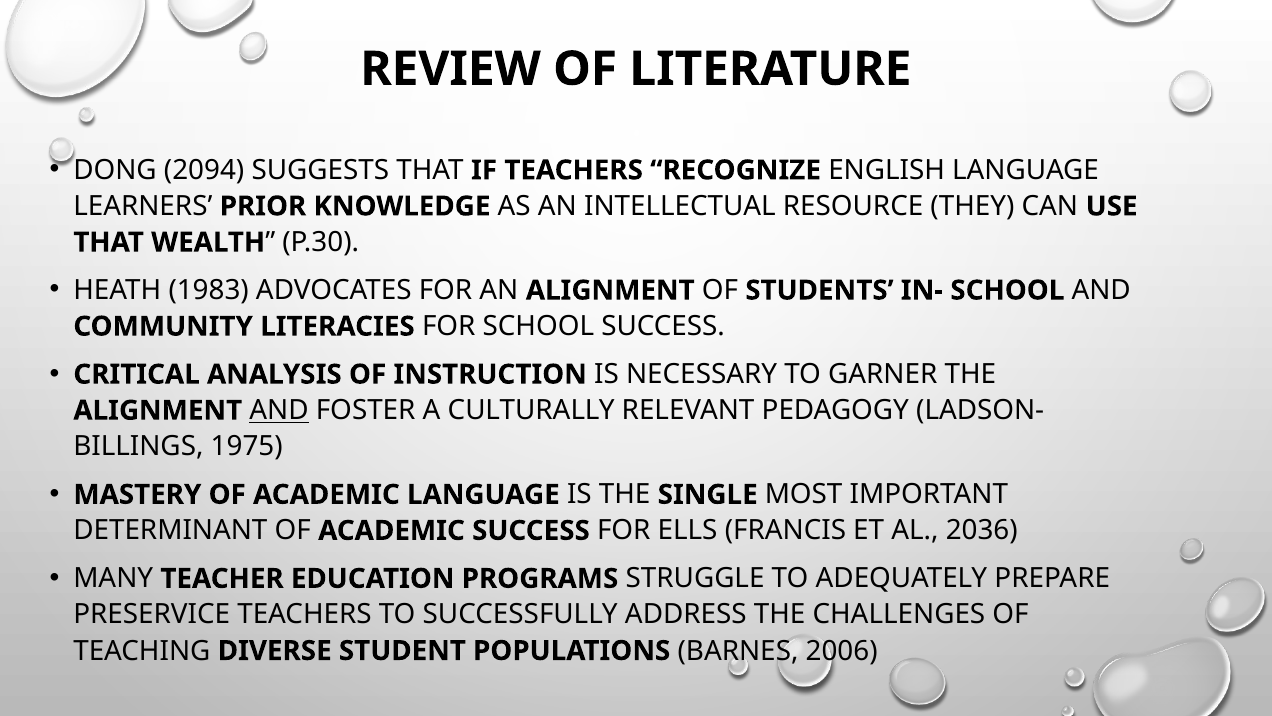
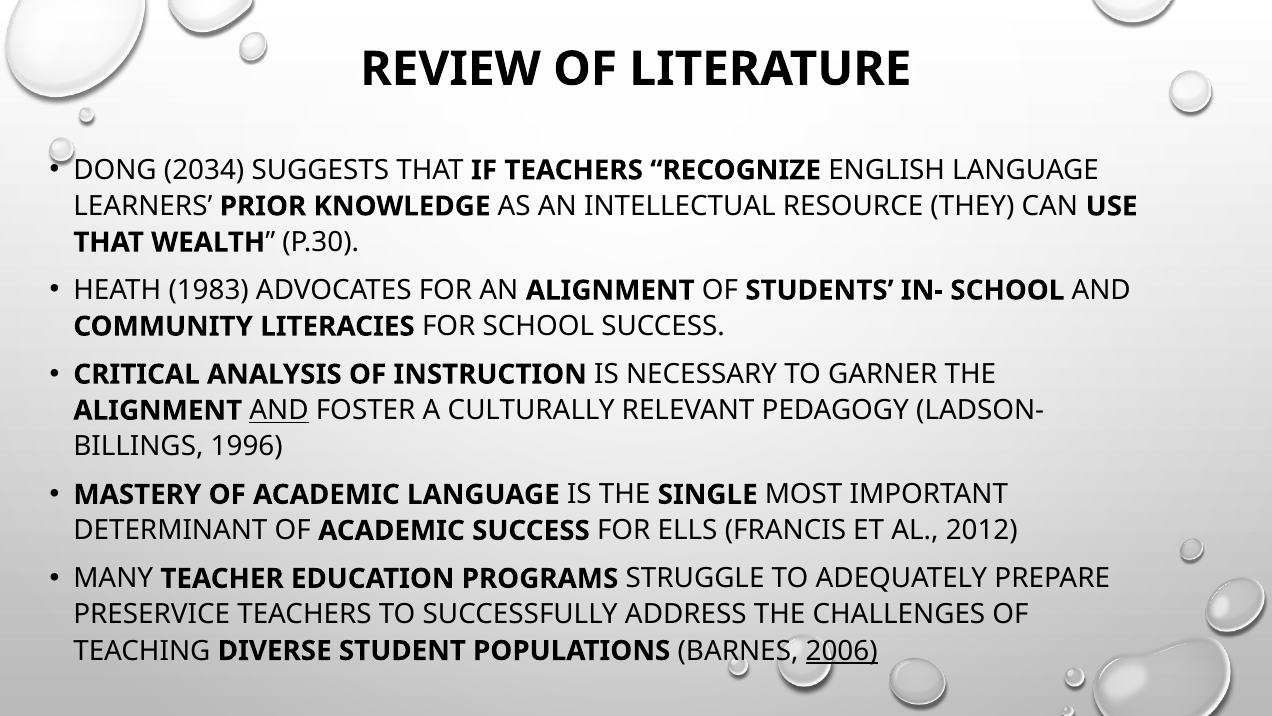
2094: 2094 -> 2034 (204, 170)
1975: 1975 -> 1996 (247, 446)
2036: 2036 -> 2012 (982, 530)
2006 underline: none -> present (842, 650)
